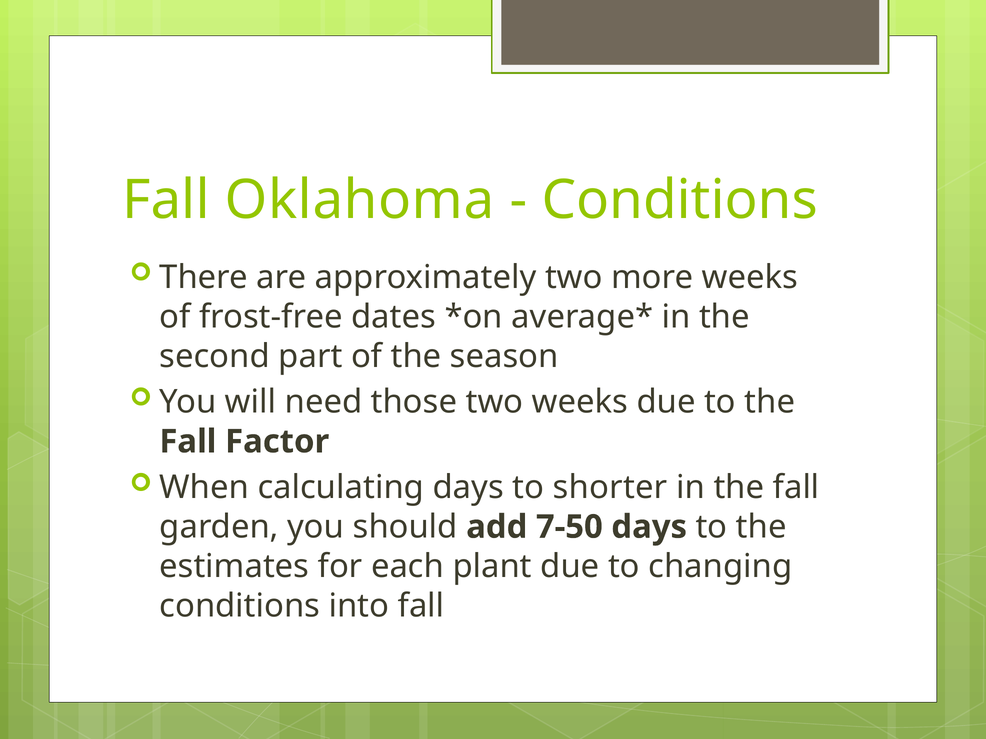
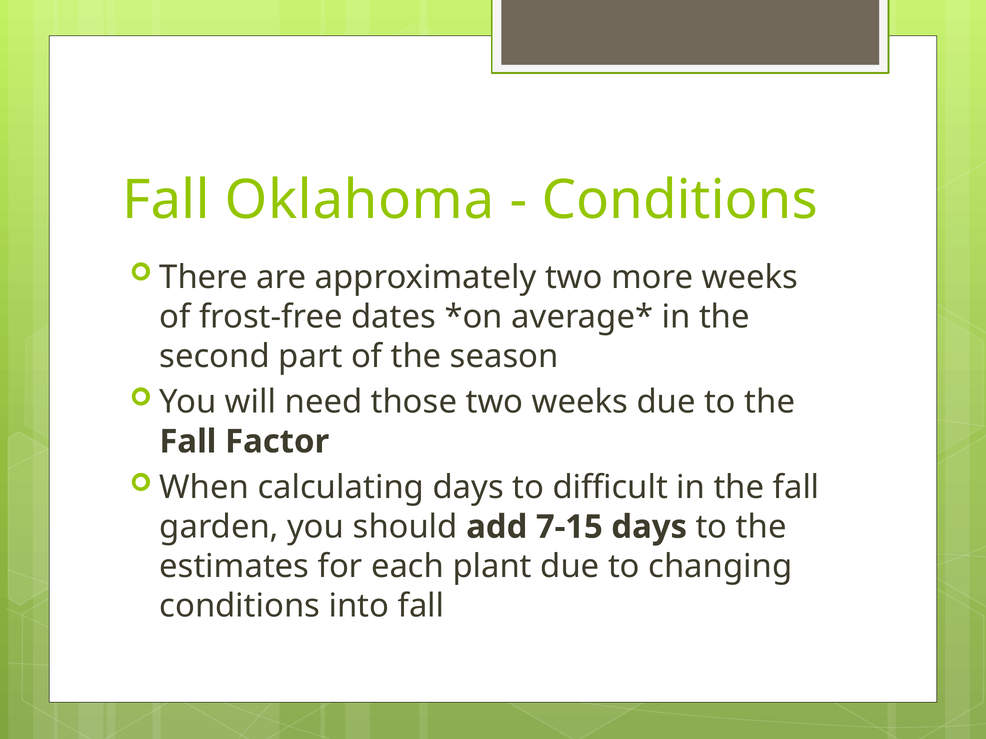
shorter: shorter -> difficult (610, 488)
7-50: 7-50 -> 7-15 (569, 527)
